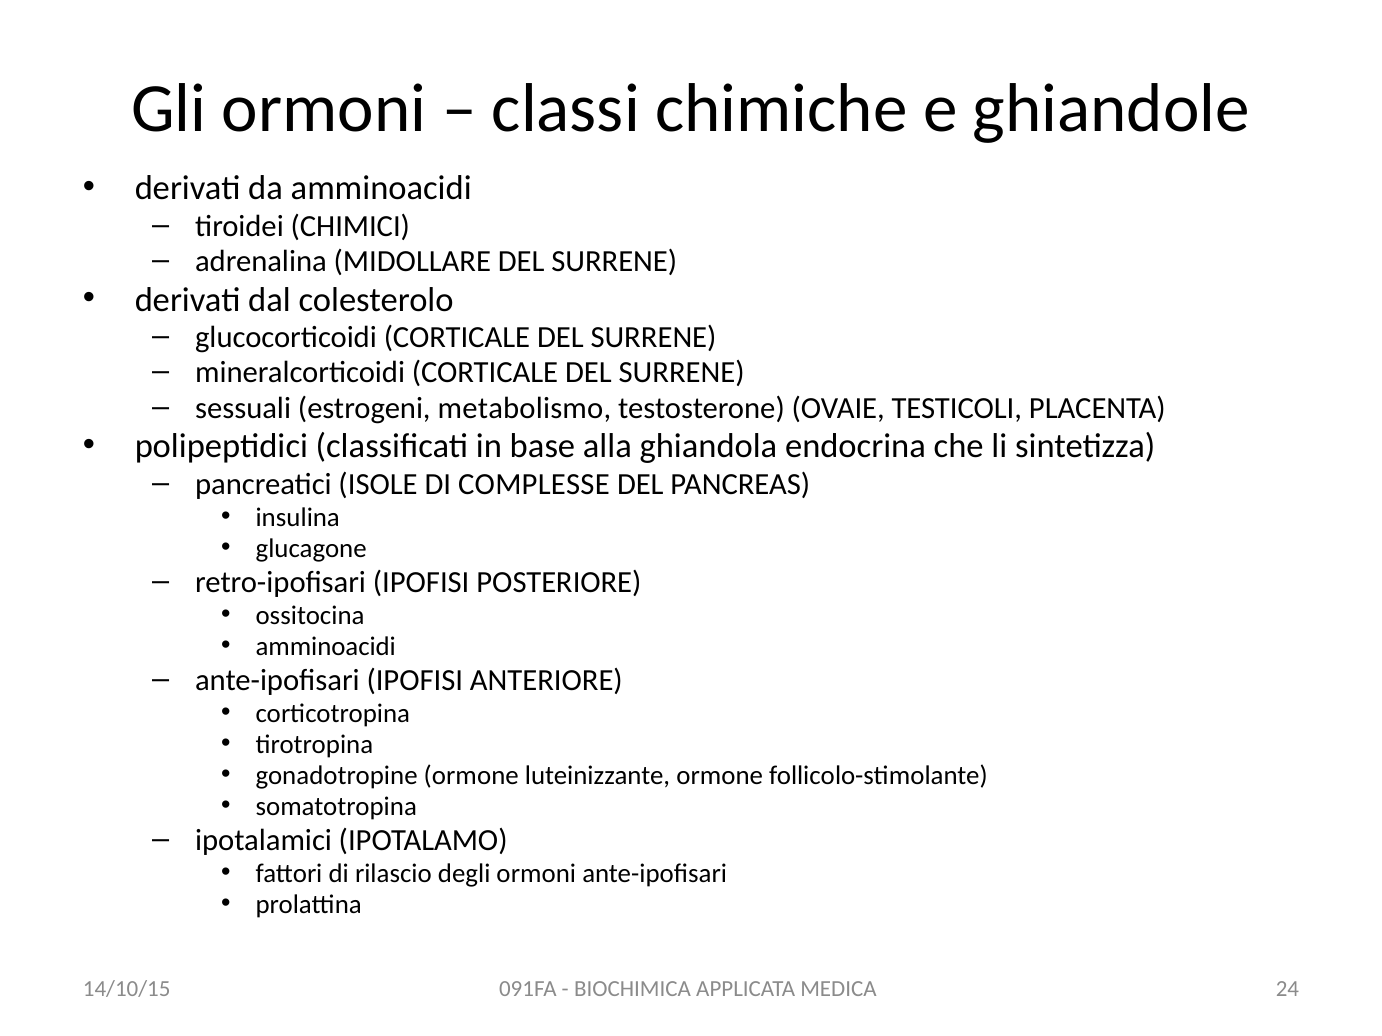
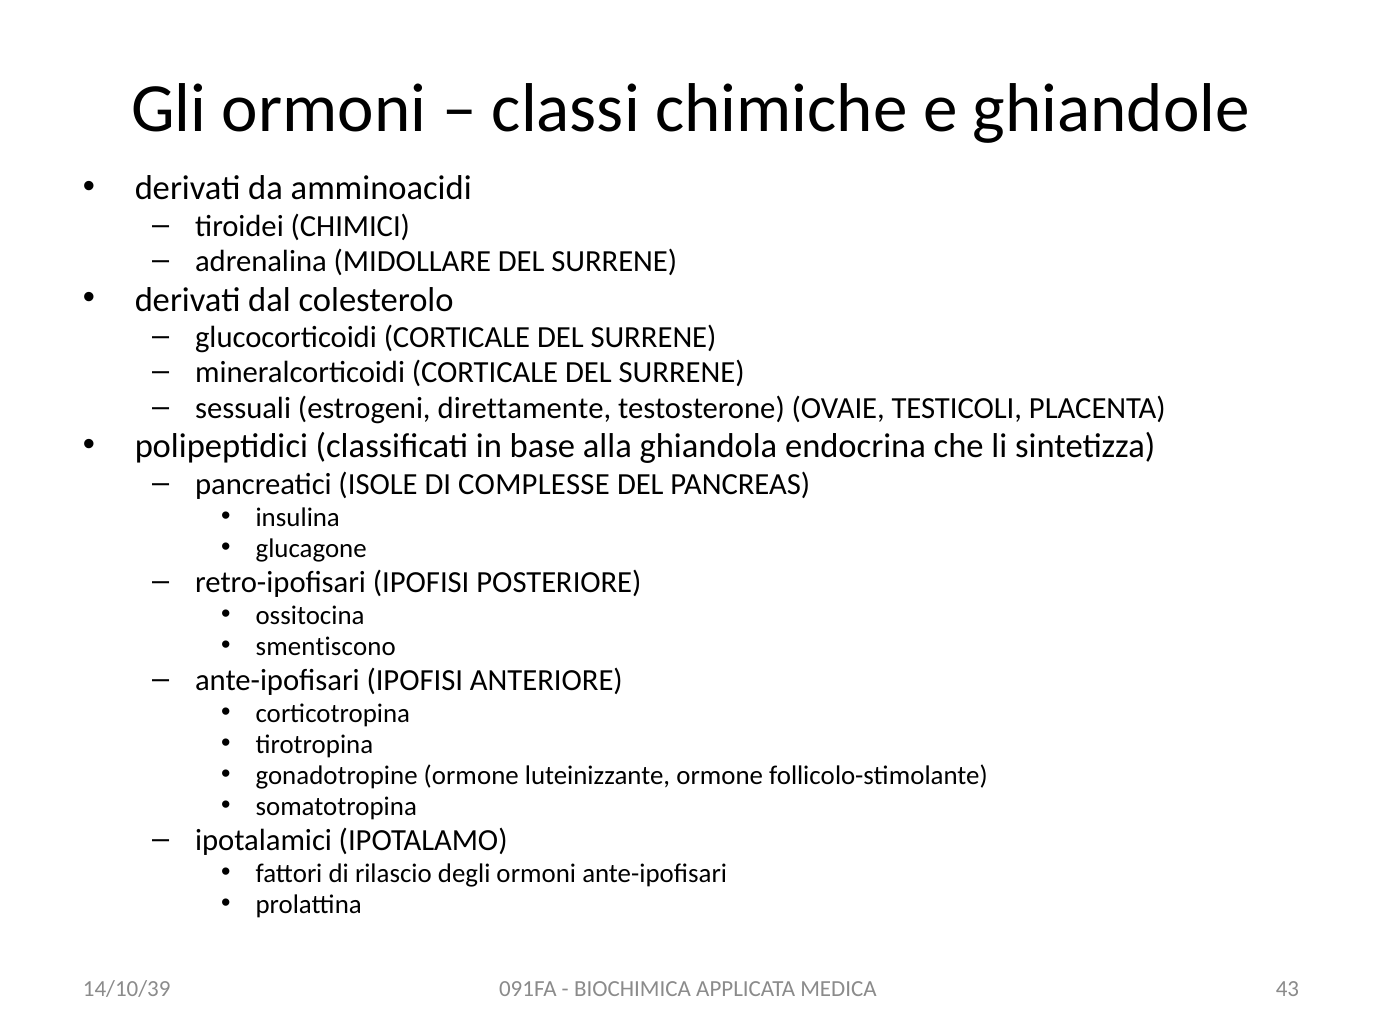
metabolismo: metabolismo -> direttamente (524, 409)
amminoacidi: amminoacidi -> smentiscono (326, 647)
24: 24 -> 43 (1287, 990)
14/10/15: 14/10/15 -> 14/10/39 (127, 990)
